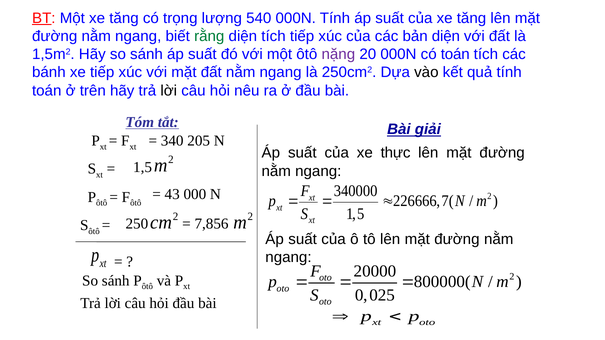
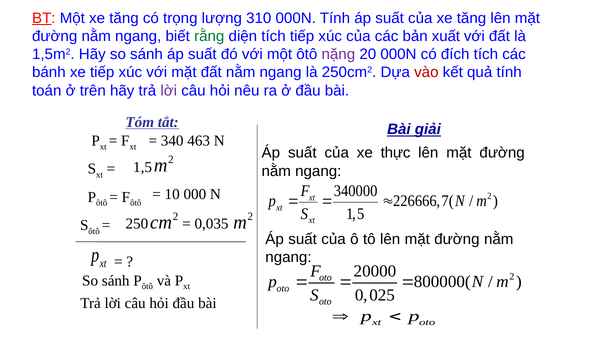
540: 540 -> 310 (259, 18)
bản diện: diện -> xuất (446, 36)
có toán: toán -> đích (455, 54)
vào colour: black -> red (426, 72)
lời colour: black -> purple (169, 91)
205: 205 -> 463 (199, 141)
43: 43 -> 10 (172, 195)
7,856: 7,856 -> 0,035 (212, 224)
